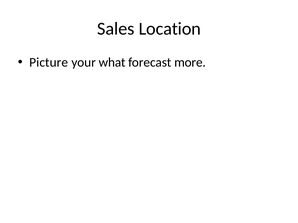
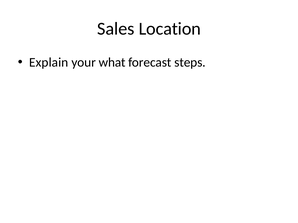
Picture: Picture -> Explain (49, 63)
more: more -> steps (190, 63)
